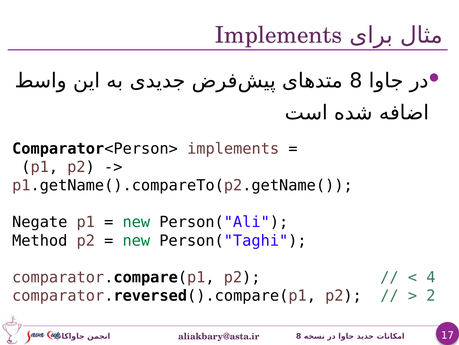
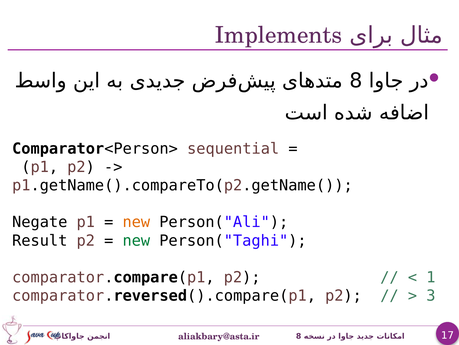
Comparator<Person> implements: implements -> sequential (233, 148)
new colour: green -> orange (136, 222)
Method: Method -> Result (40, 240)
4: 4 -> 1 (431, 277)
2: 2 -> 3 (431, 295)
